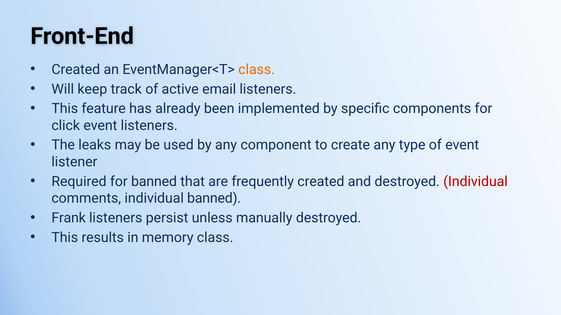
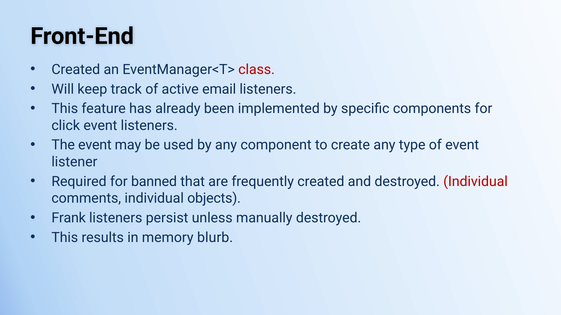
class colour: orange -> red (257, 70)
The leaks: leaks -> event (95, 145)
individual banned: banned -> objects (214, 199)
memory class: class -> blurb (215, 238)
